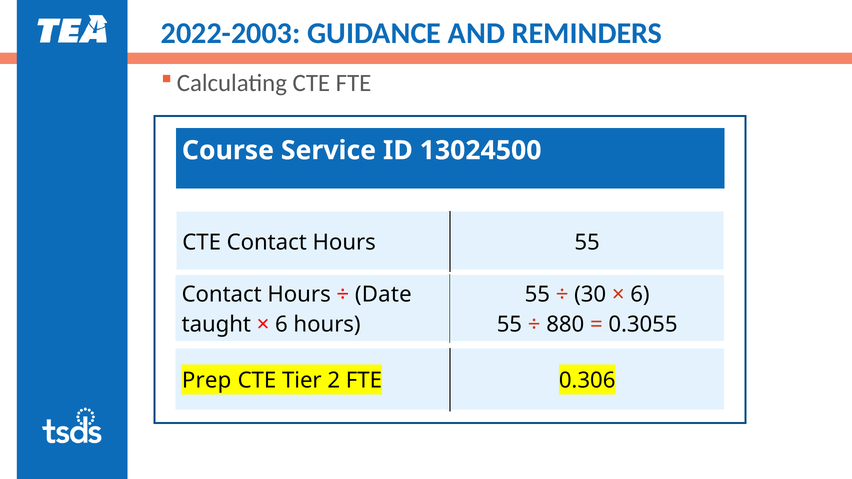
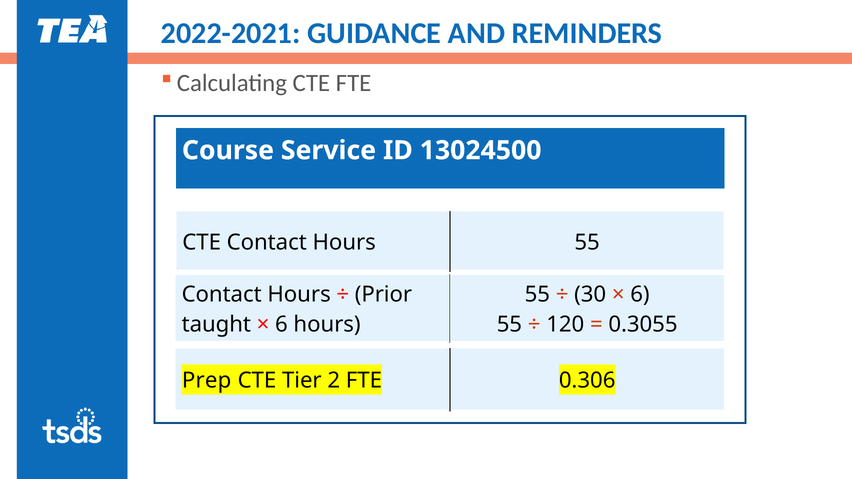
2022-2003: 2022-2003 -> 2022-2021 (231, 33)
Date: Date -> Prior (383, 295)
880: 880 -> 120 (565, 325)
